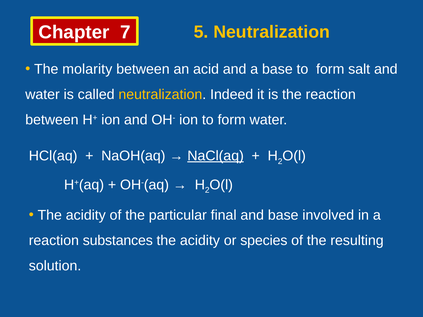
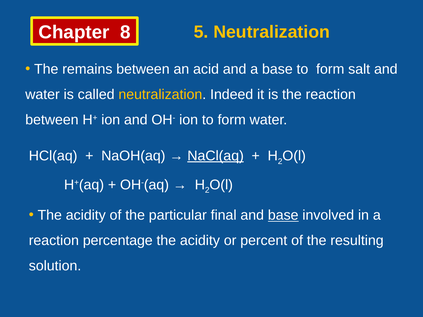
7: 7 -> 8 (125, 32)
molarity: molarity -> remains (87, 69)
base underline: none -> present (283, 215)
substances: substances -> percentage (118, 241)
species: species -> percent (264, 241)
